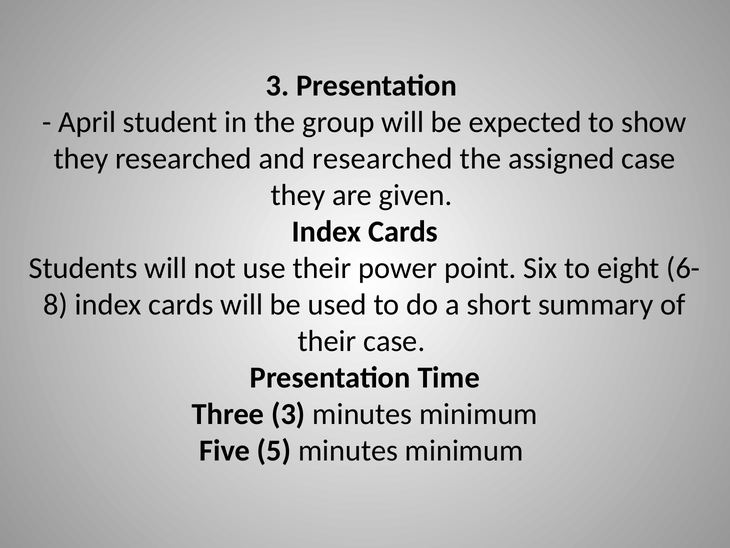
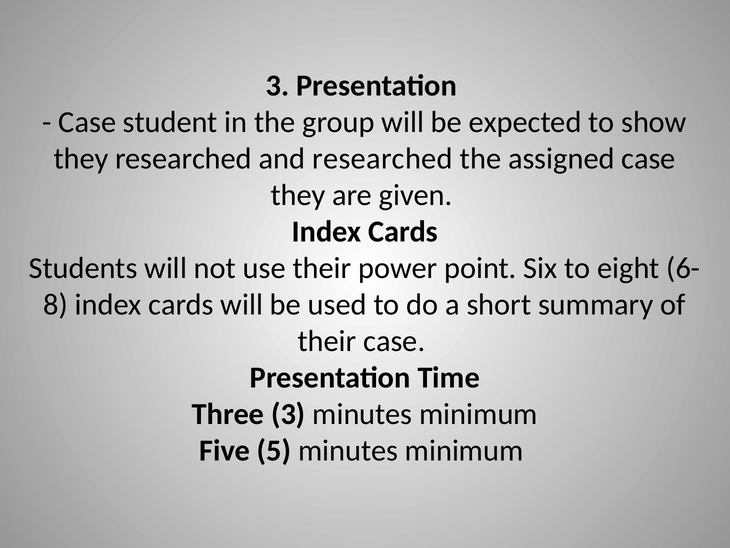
April: April -> Case (87, 122)
